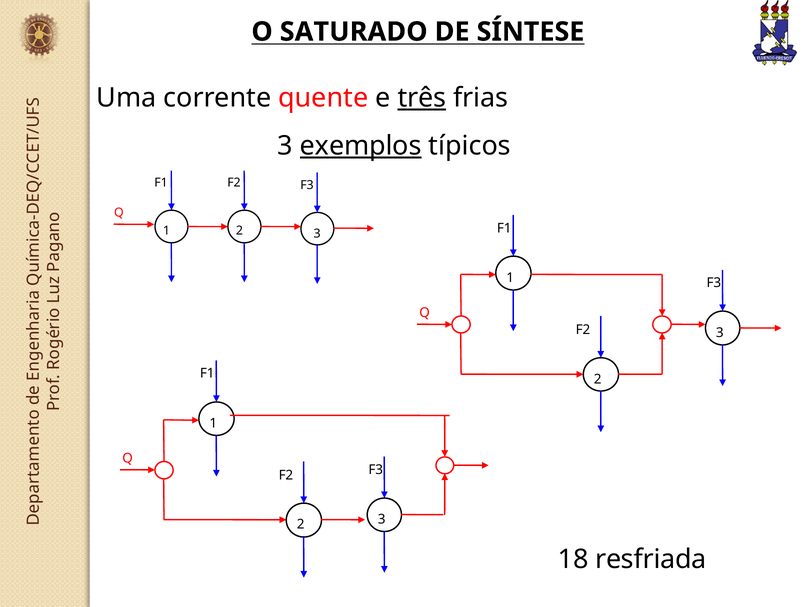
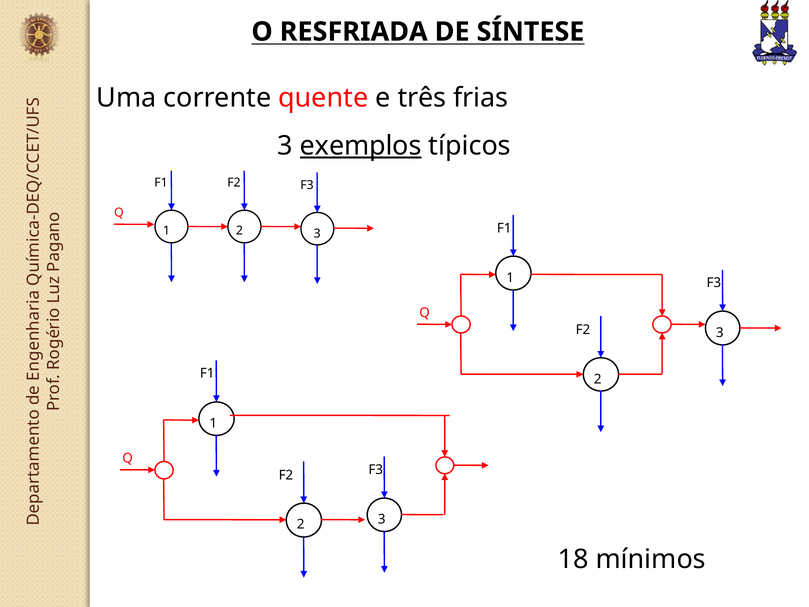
SATURADO: SATURADO -> RESFRIADA (354, 32)
três underline: present -> none (422, 98)
resfriada: resfriada -> mínimos (651, 559)
